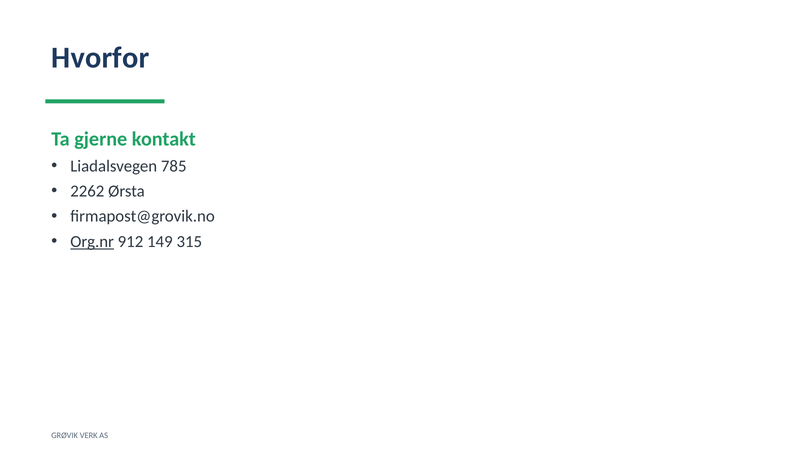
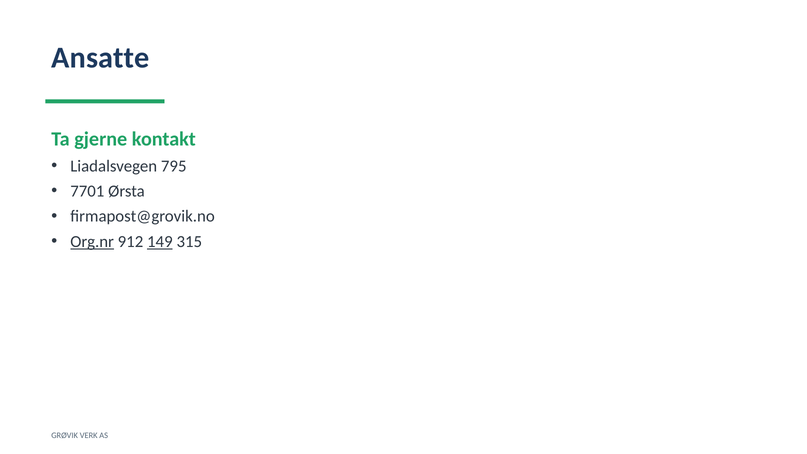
Hvorfor: Hvorfor -> Ansatte (100, 58)
785: 785 -> 795 (174, 166)
2262: 2262 -> 7701 (87, 191)
149 underline: none -> present (160, 242)
